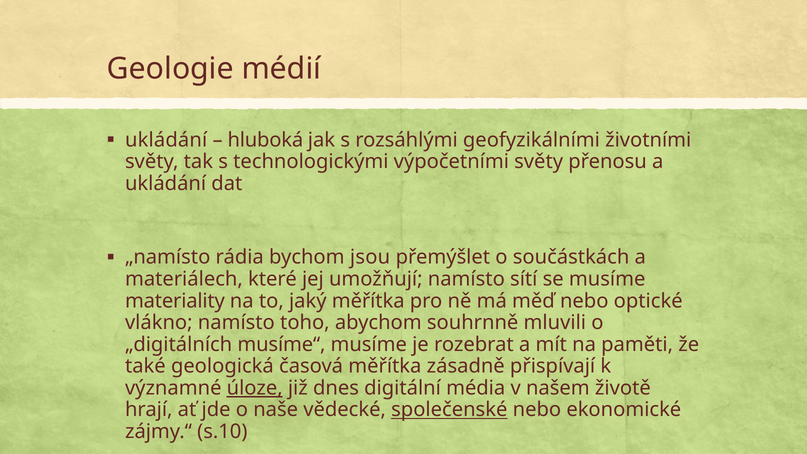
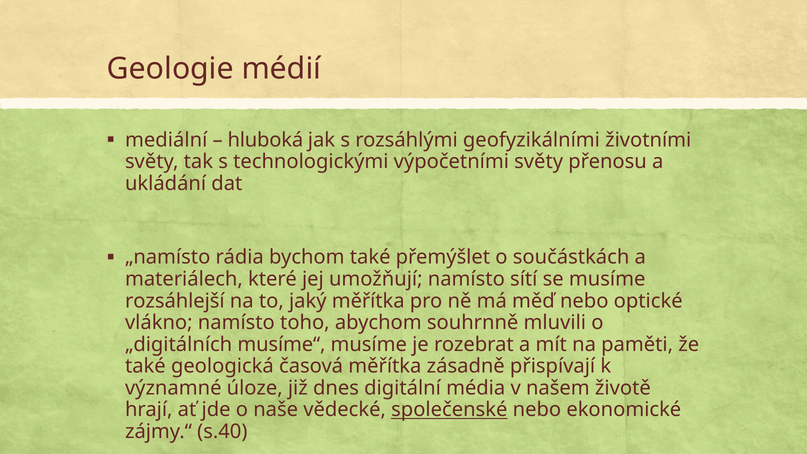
ukládání: ukládání -> mediální (166, 140)
bychom jsou: jsou -> také (370, 257)
materiality: materiality -> rozsáhlejší (175, 301)
úloze underline: present -> none (255, 388)
s.10: s.10 -> s.40 (222, 432)
